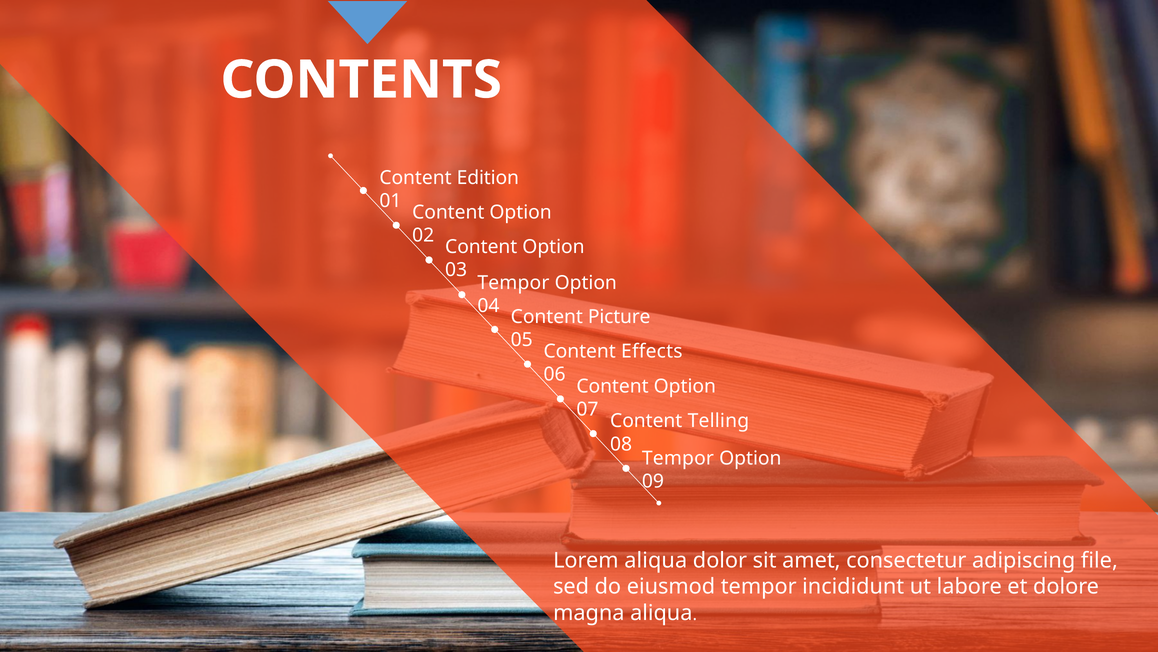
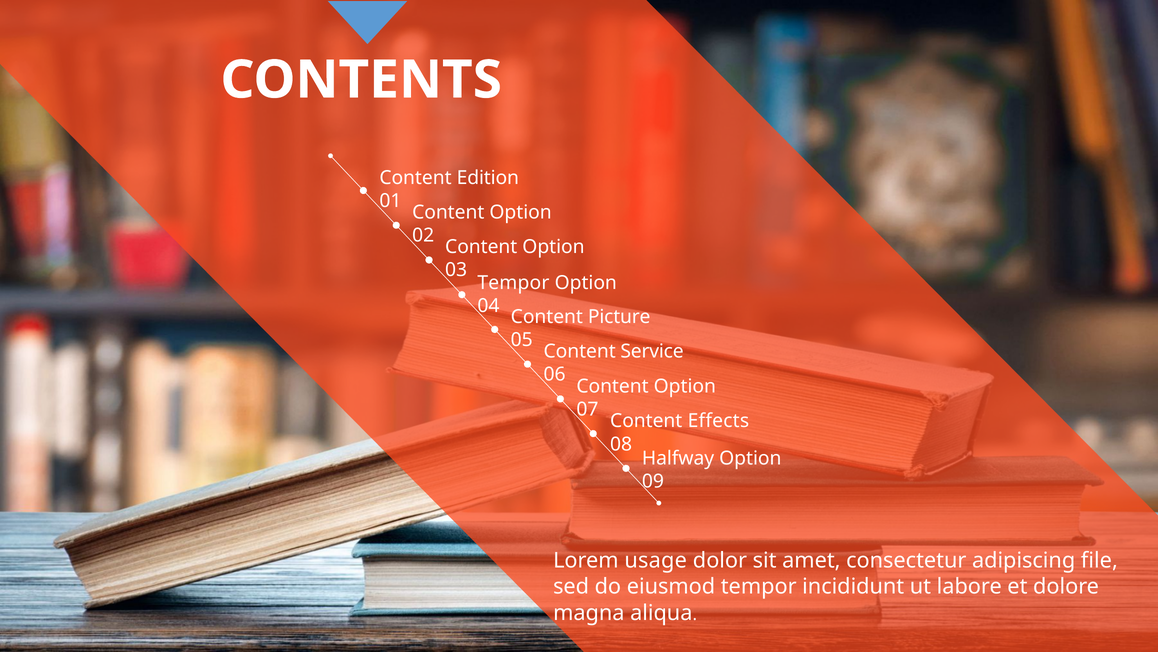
Effects: Effects -> Service (652, 351)
Telling: Telling -> Effects (718, 421)
Tempor: Tempor -> Halfway (678, 458)
Lorem aliqua: aliqua -> usage (656, 560)
